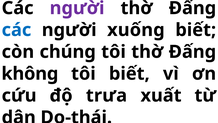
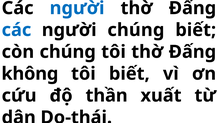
người colour: purple -> blue (77, 8)
người xuống: xuống -> chúng (136, 30)
trưa: trưa -> thần (107, 95)
